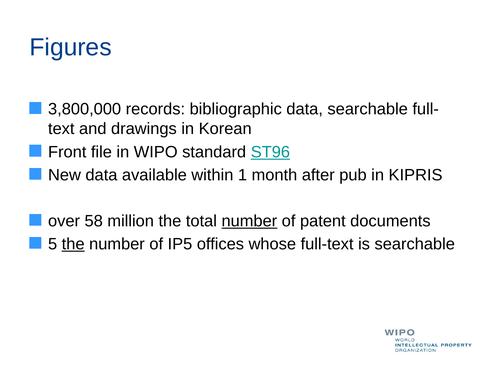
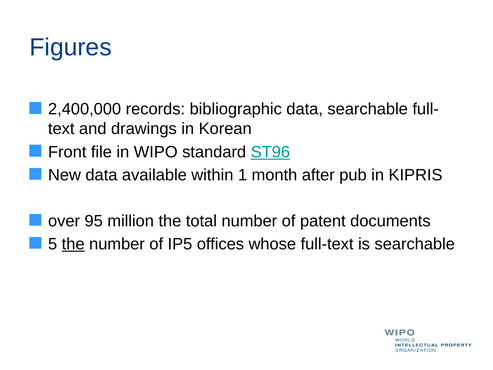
3,800,000: 3,800,000 -> 2,400,000 (85, 109)
58: 58 -> 95 (94, 221)
number underline: present -> none (249, 221)
